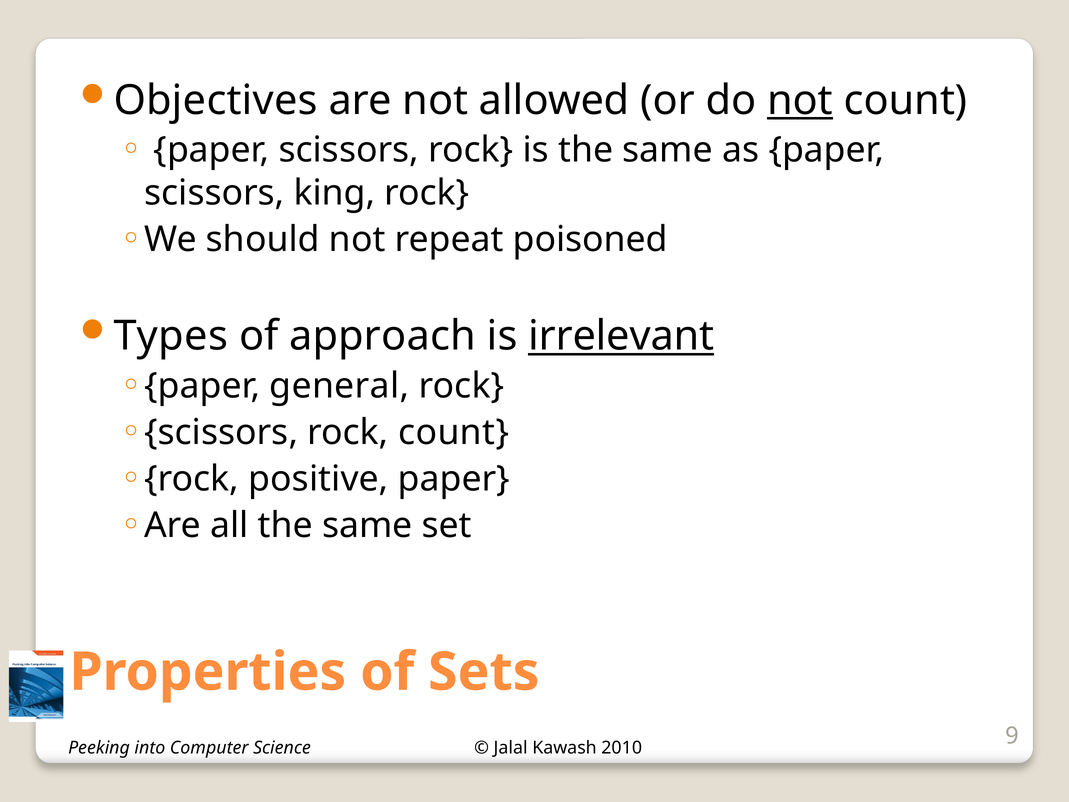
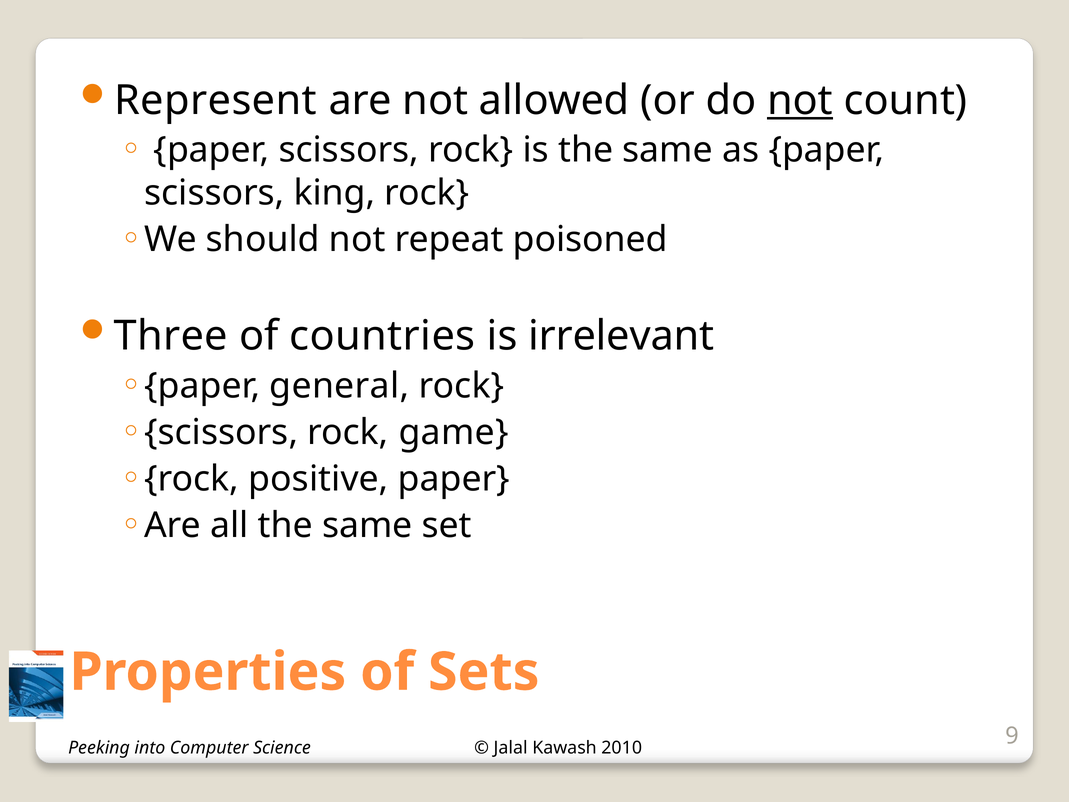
Objectives: Objectives -> Represent (215, 100)
Types: Types -> Three (171, 336)
approach: approach -> countries (382, 336)
irrelevant underline: present -> none (621, 336)
rock count: count -> game (454, 432)
